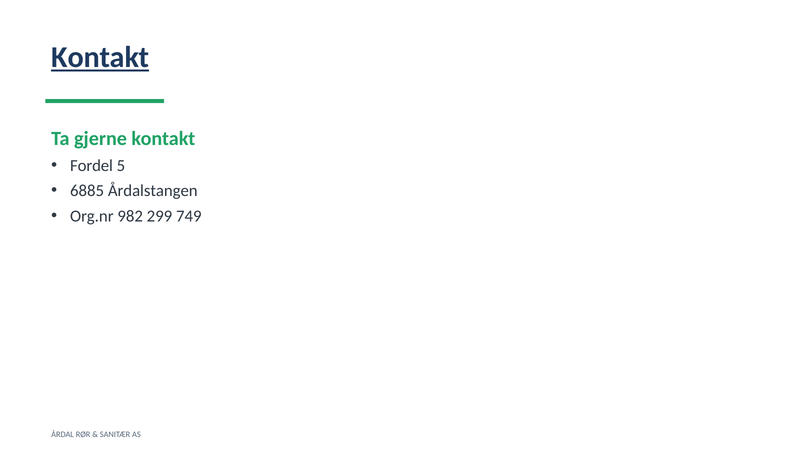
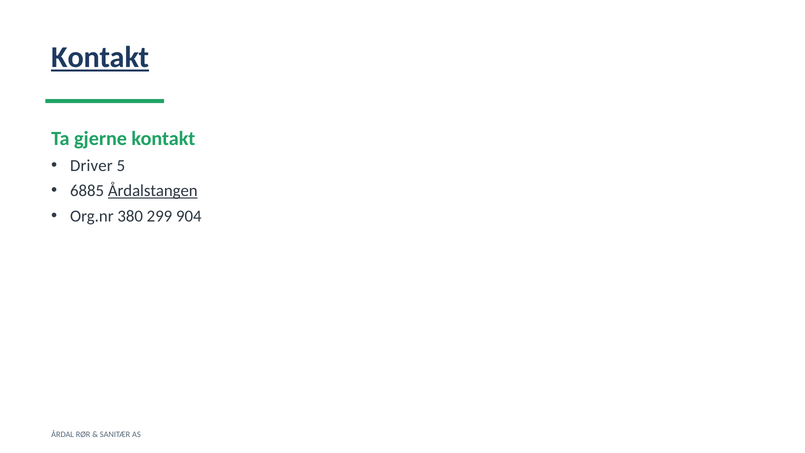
Fordel: Fordel -> Driver (91, 166)
Årdalstangen underline: none -> present (153, 191)
982: 982 -> 380 (130, 216)
749: 749 -> 904 (189, 216)
